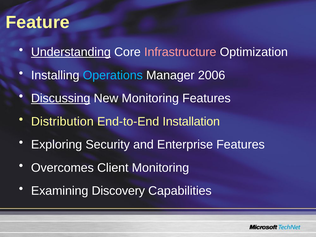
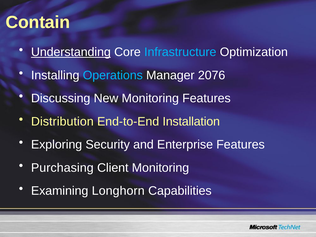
Feature: Feature -> Contain (38, 22)
Infrastructure colour: pink -> light blue (180, 52)
2006: 2006 -> 2076 (212, 75)
Discussing underline: present -> none (61, 98)
Overcomes: Overcomes -> Purchasing (62, 168)
Discovery: Discovery -> Longhorn (118, 191)
